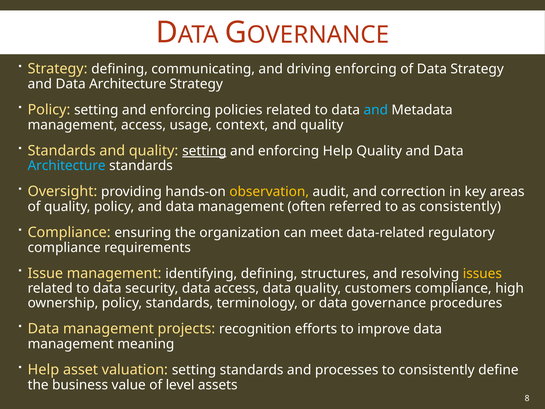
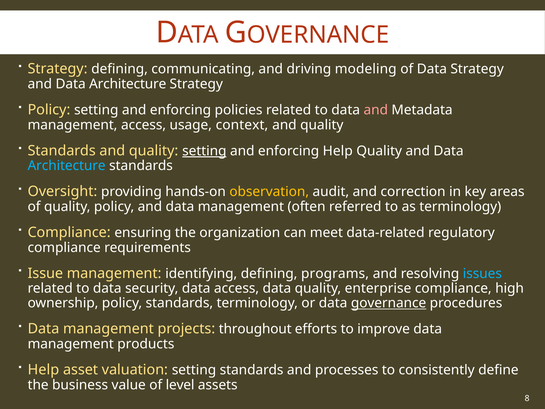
driving enforcing: enforcing -> modeling (366, 69)
and colour: light blue -> pink (376, 110)
as consistently: consistently -> terminology (460, 207)
structures: structures -> programs (335, 273)
issues colour: yellow -> light blue (482, 273)
customers: customers -> enterprise (378, 288)
governance underline: none -> present (389, 303)
recognition: recognition -> throughout (255, 329)
meaning: meaning -> products (146, 344)
